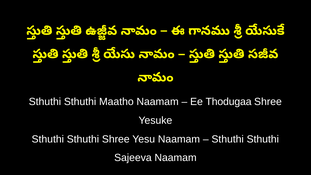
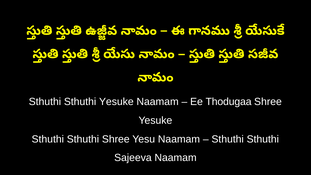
Sthuthi Maatho: Maatho -> Yesuke (116, 102)
